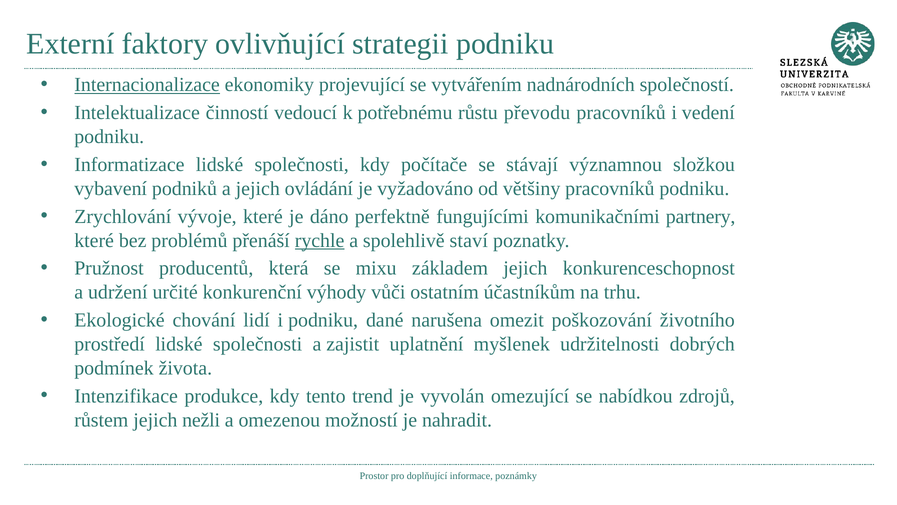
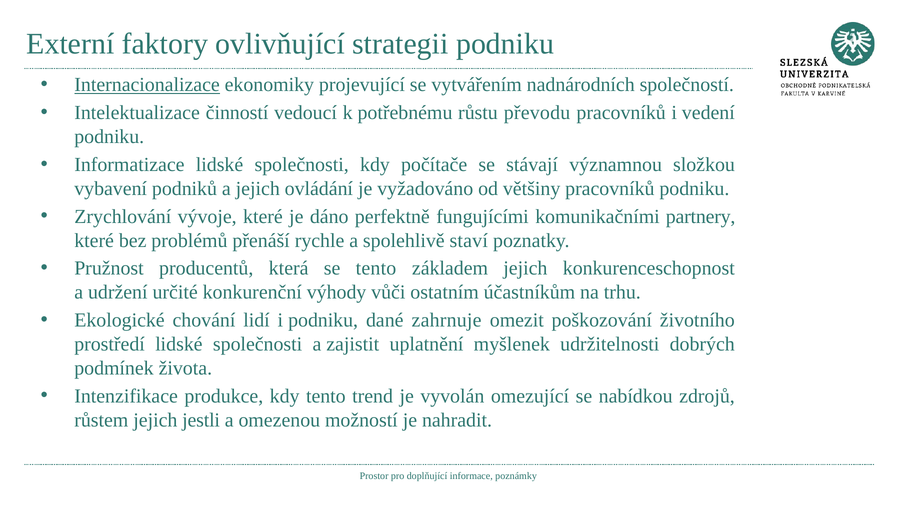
rychle underline: present -> none (320, 240)
se mixu: mixu -> tento (376, 268)
narušena: narušena -> zahrnuje (447, 320)
nežli: nežli -> jestli (201, 420)
